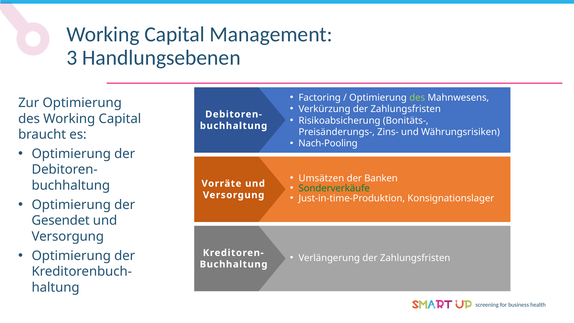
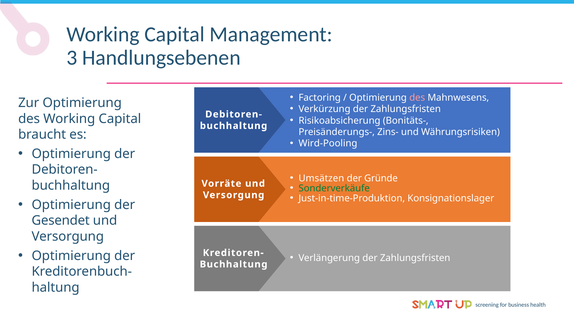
des colour: light green -> pink (417, 98)
Nach-Pooling: Nach-Pooling -> Wird-Pooling (328, 143)
Banken: Banken -> Gründe (381, 178)
